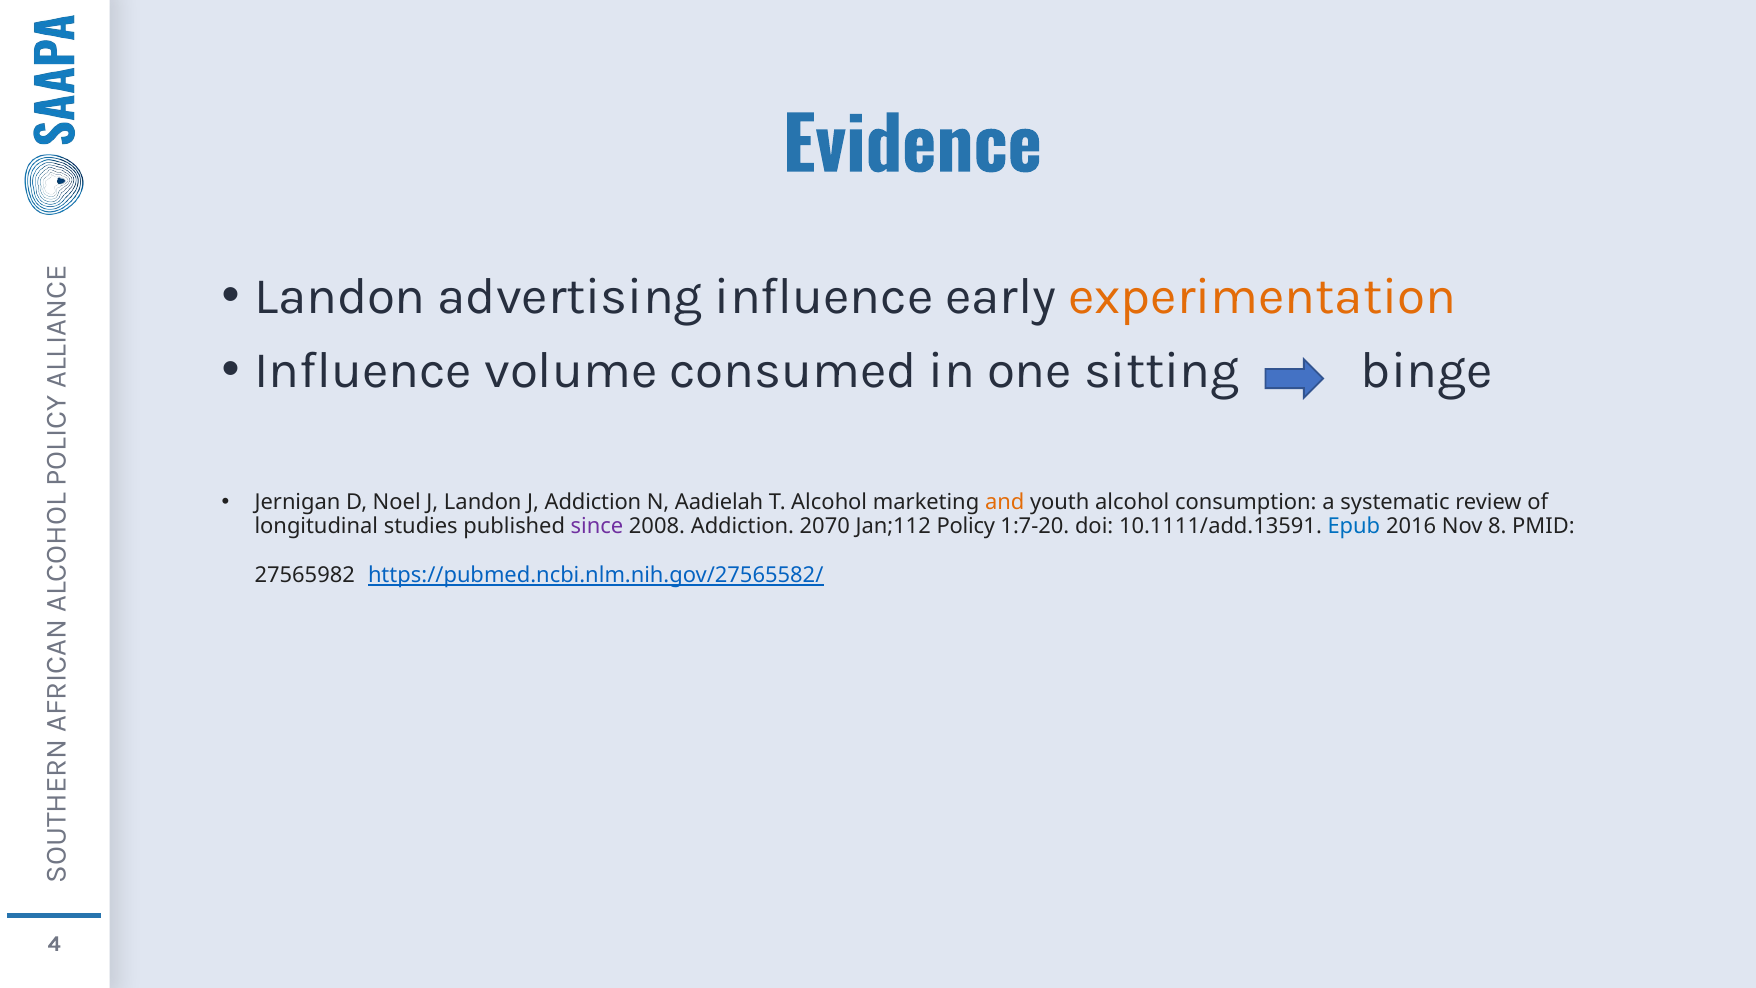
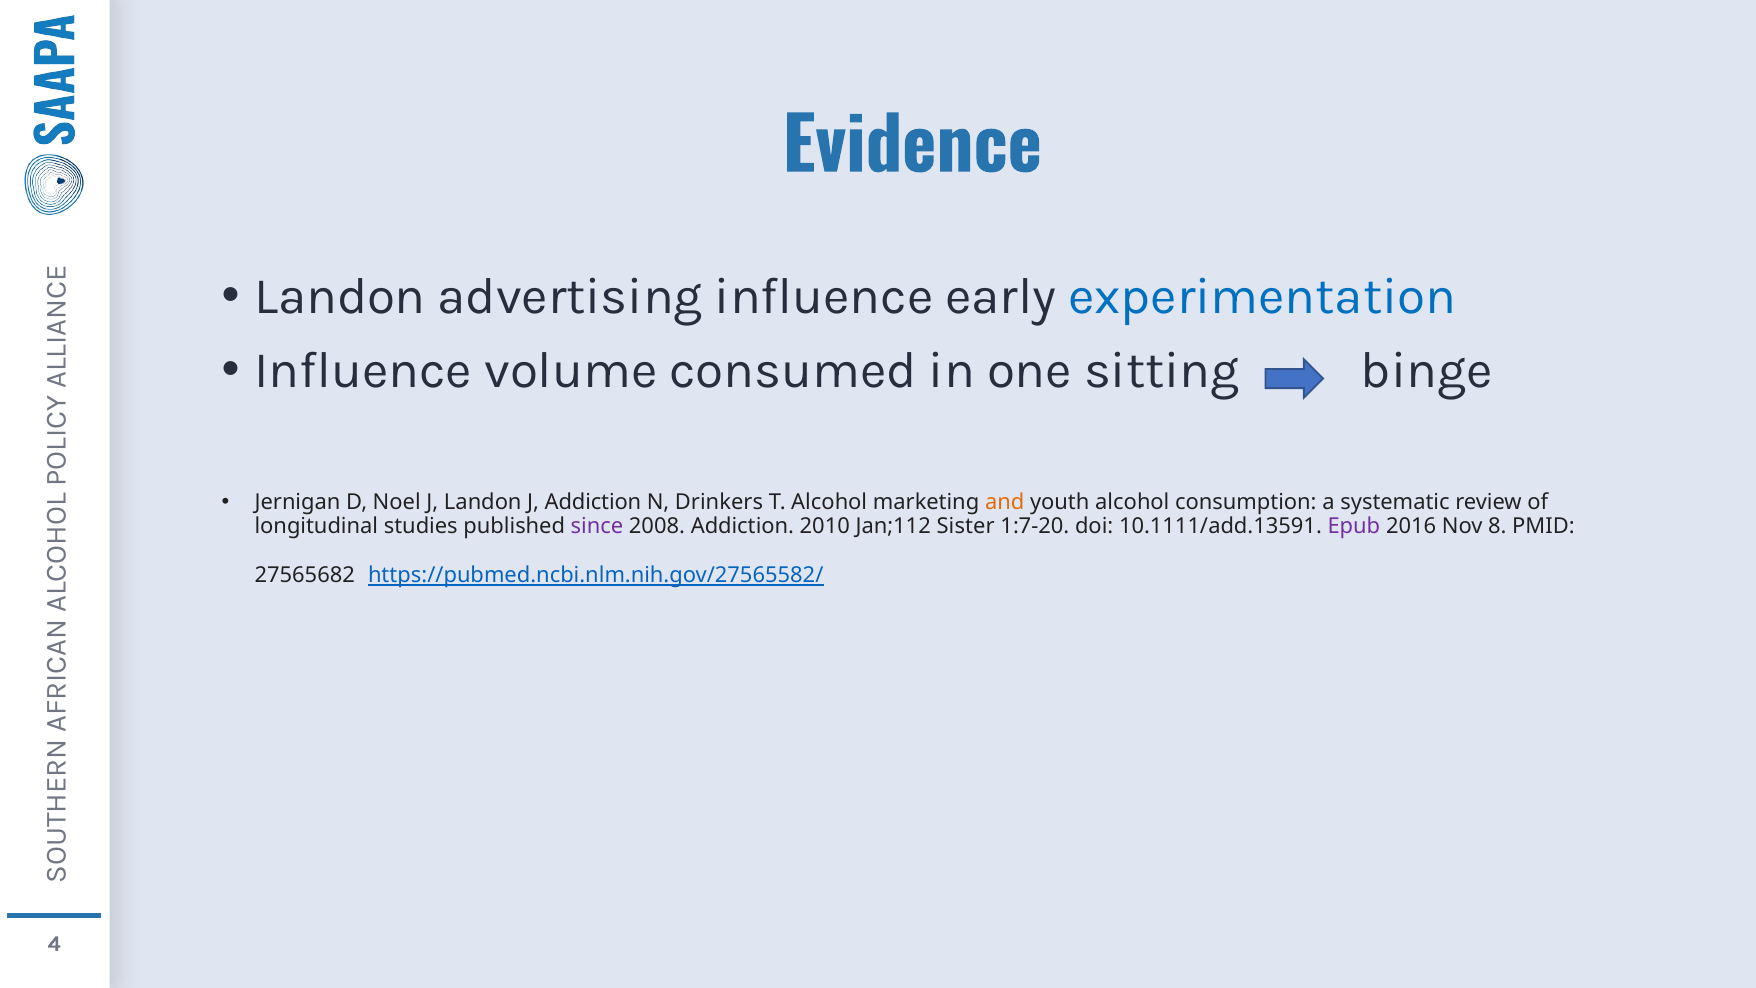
experimentation colour: orange -> blue (1262, 297)
Aadielah: Aadielah -> Drinkers (719, 502)
2070: 2070 -> 2010 (825, 526)
Policy: Policy -> Sister (966, 526)
Epub colour: blue -> purple (1354, 526)
27565982: 27565982 -> 27565682 (305, 575)
